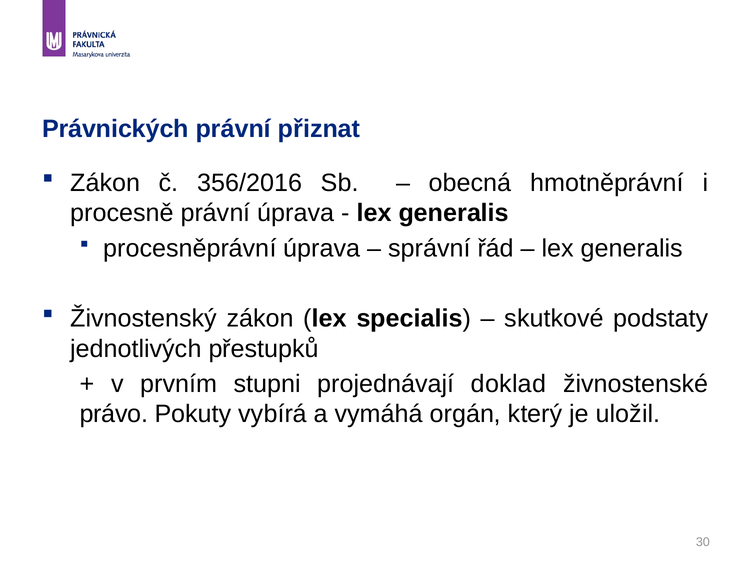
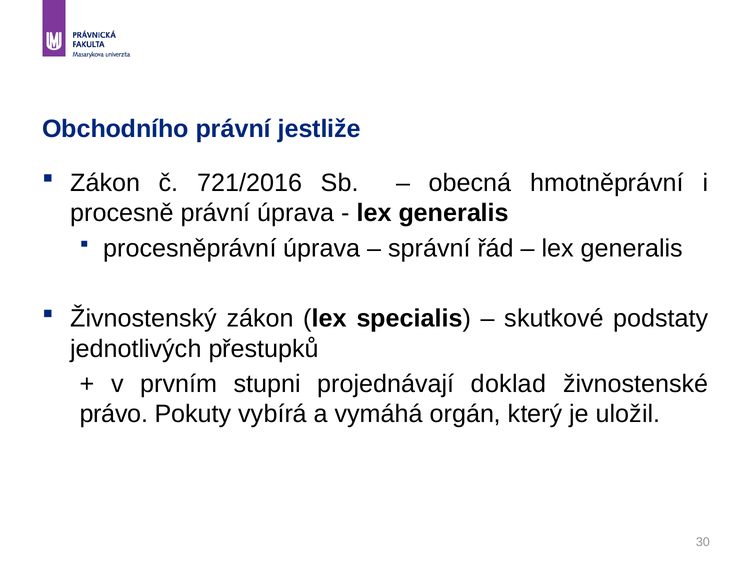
Právnických: Právnických -> Obchodního (115, 129)
přiznat: přiznat -> jestliže (319, 129)
356/2016: 356/2016 -> 721/2016 (250, 183)
